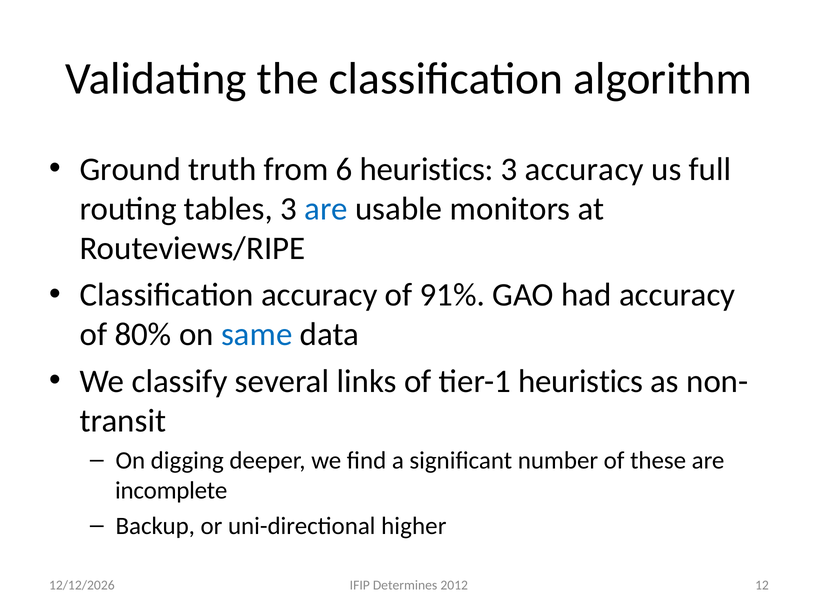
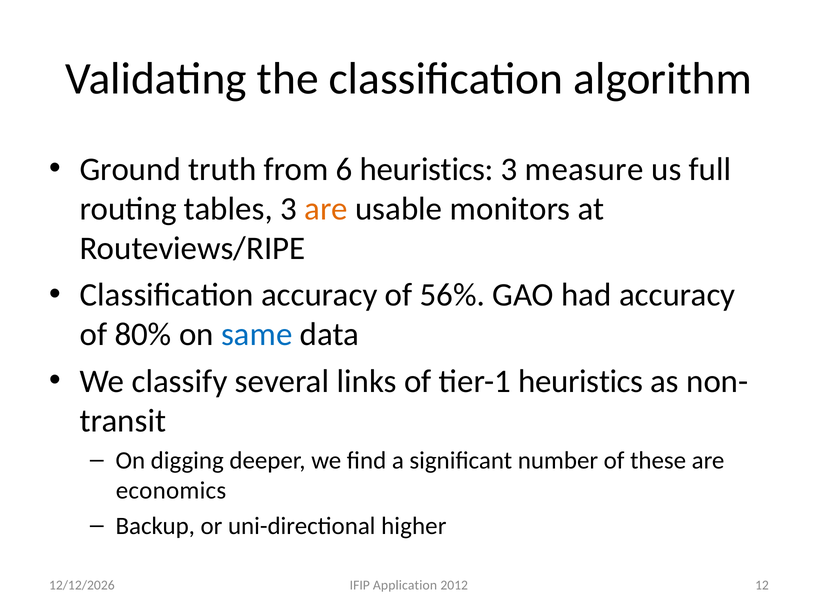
3 accuracy: accuracy -> measure (584, 169)
are colour: blue -> orange (326, 209)
91%: 91% -> 56% (452, 295)
incomplete: incomplete -> economics (171, 491)
Determines: Determines -> Application (405, 586)
